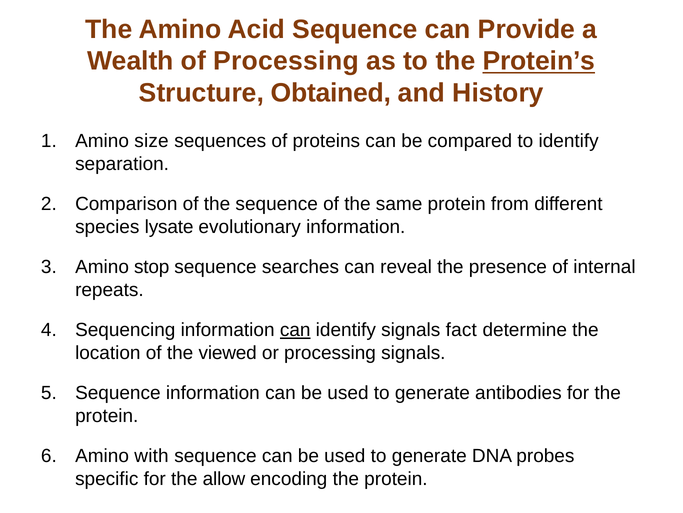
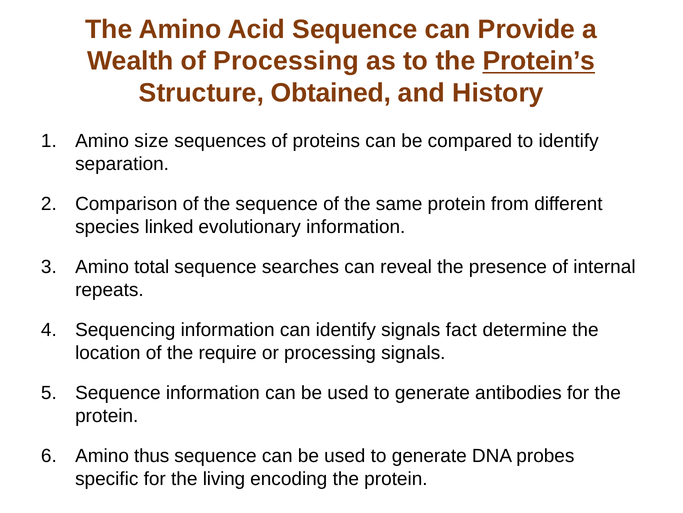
lysate: lysate -> linked (169, 227)
stop: stop -> total (152, 267)
can underline: present -> none (295, 330)
viewed: viewed -> require (228, 352)
with: with -> thus (152, 455)
allow: allow -> living (224, 478)
